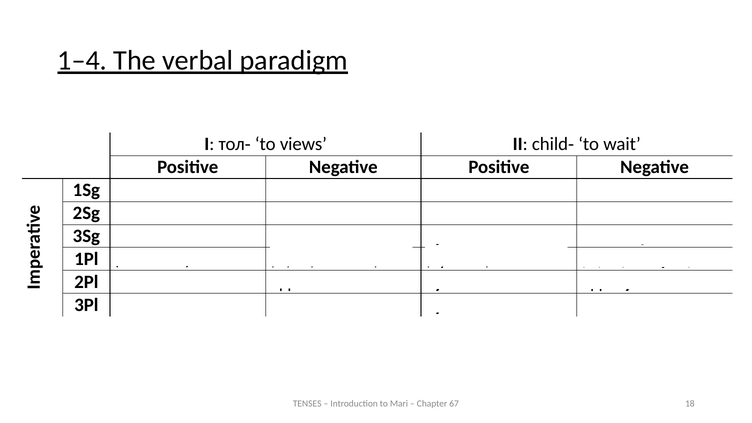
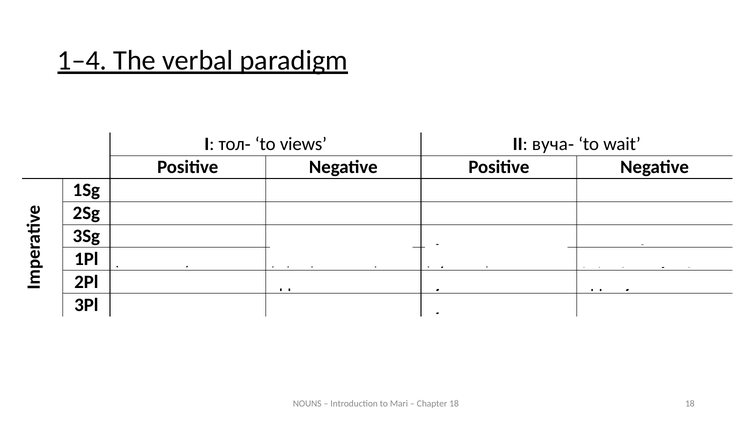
child: child -> вуча (550, 144)
TENSES: TENSES -> NOUNS (307, 404)
Chapter 67: 67 -> 18 (454, 404)
